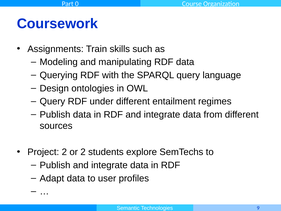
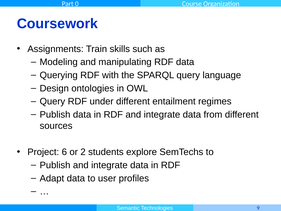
Project 2: 2 -> 6 (64, 152)
